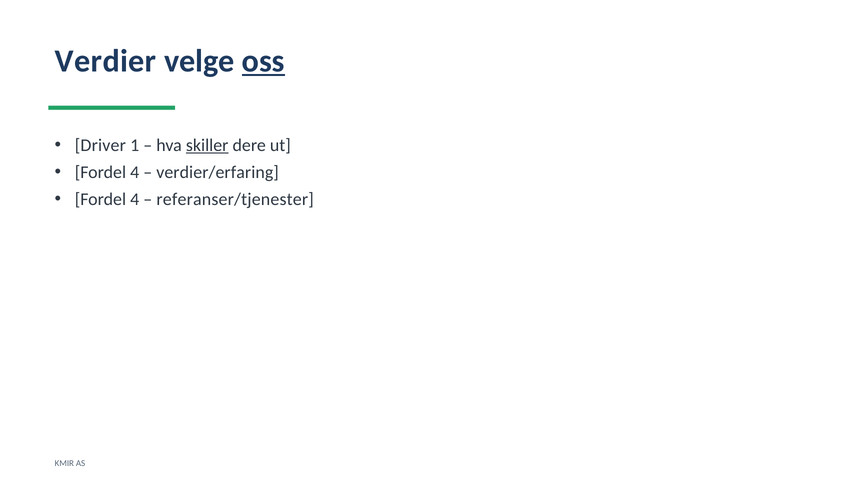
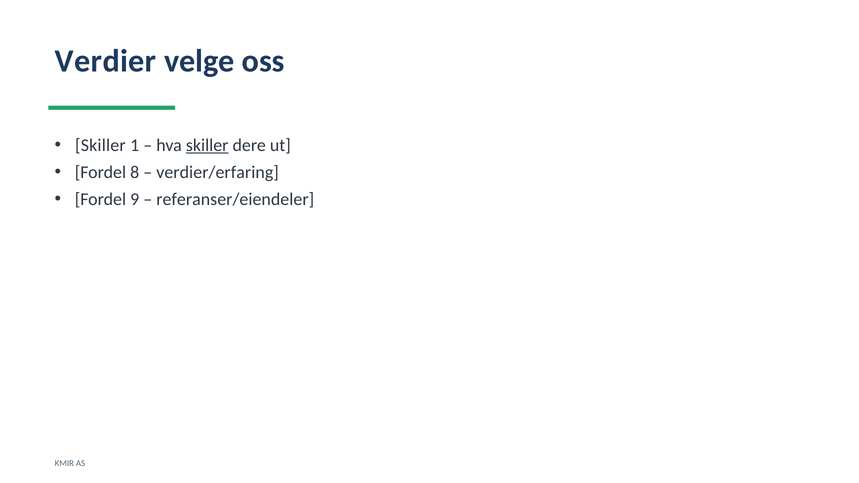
oss underline: present -> none (263, 61)
Driver: Driver -> Skiller (100, 145)
4: 4 -> 8 (135, 172)
4: 4 -> 9 (135, 199)
referanser/tjenester: referanser/tjenester -> referanser/eiendeler (235, 199)
